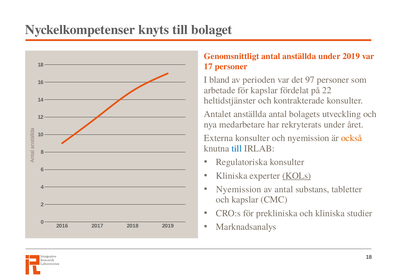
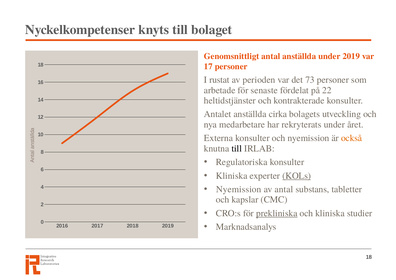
bland: bland -> rustat (219, 80)
97: 97 -> 73 (310, 80)
för kapslar: kapslar -> senaste (264, 90)
anställda antal: antal -> cirka (278, 114)
till colour: blue -> black (237, 148)
prekliniska underline: none -> present (277, 213)
